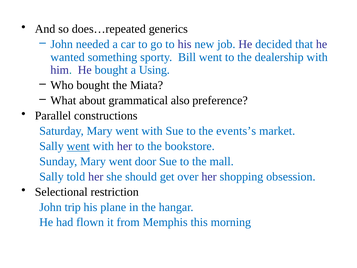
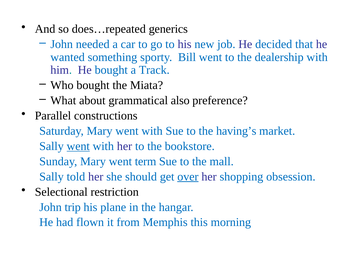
Using: Using -> Track (154, 70)
events’s: events’s -> having’s (236, 131)
door: door -> term (146, 161)
over underline: none -> present (188, 176)
